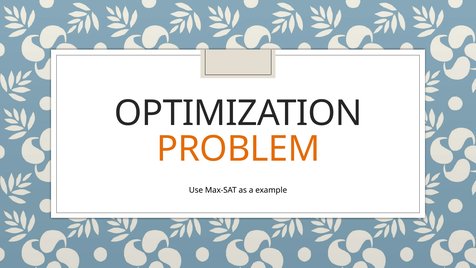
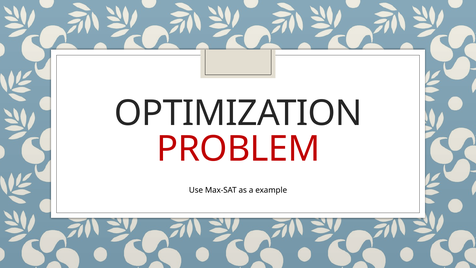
PROBLEM colour: orange -> red (238, 149)
